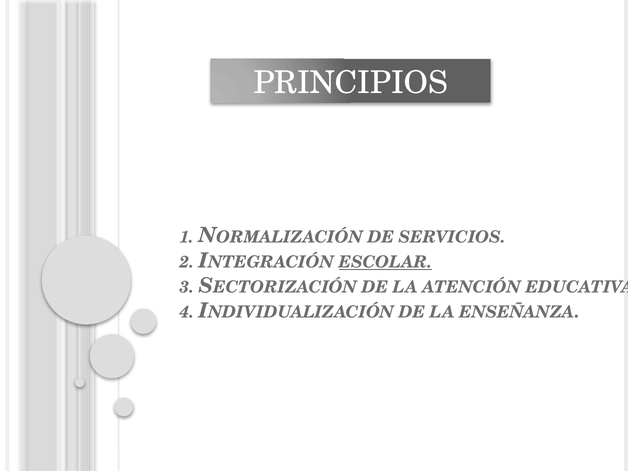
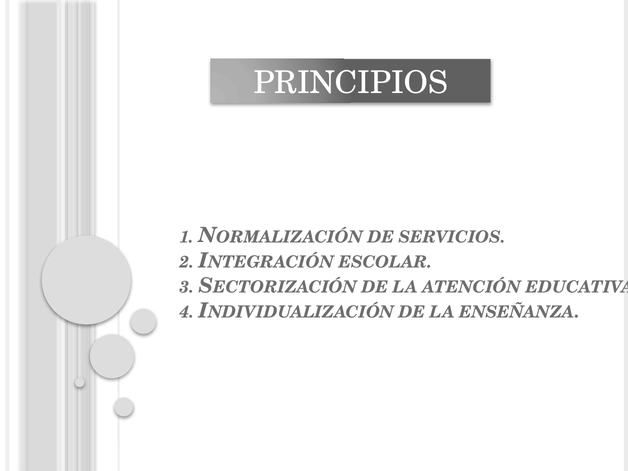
ESCOLAR underline: present -> none (385, 262)
